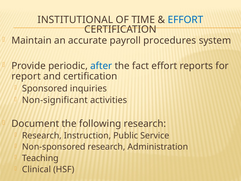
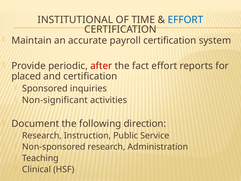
payroll procedures: procedures -> certification (170, 41)
after colour: blue -> red (101, 66)
report: report -> placed (26, 76)
following research: research -> direction (145, 124)
